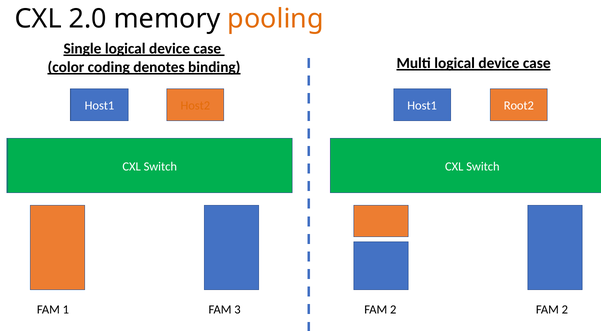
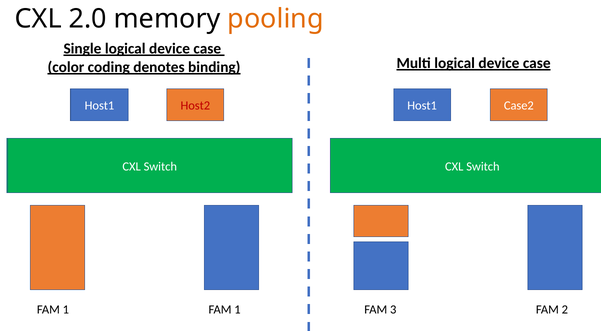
Host2 colour: orange -> red (195, 106)
Root2: Root2 -> Case2 (519, 106)
1 FAM 3: 3 -> 1 (238, 309)
2: 2 -> 3 (393, 309)
